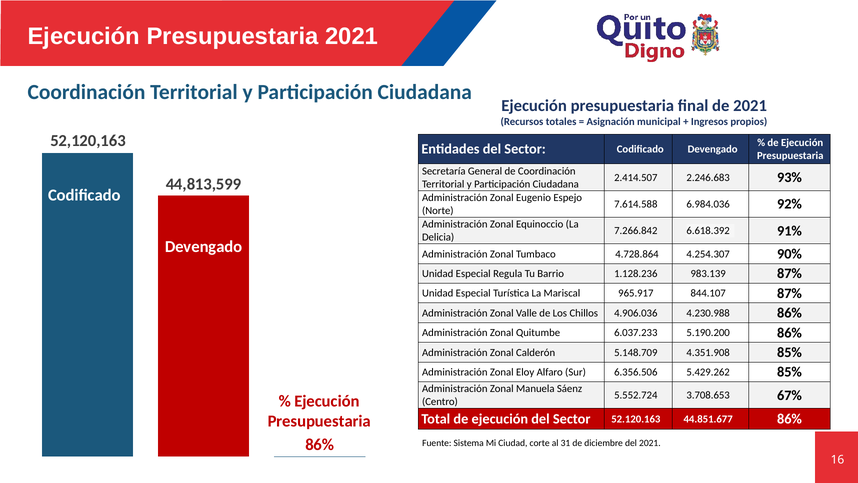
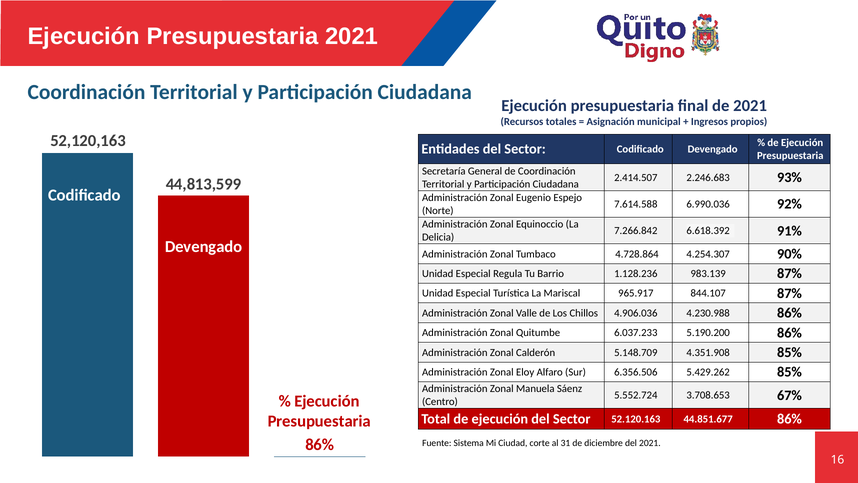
6.984.036: 6.984.036 -> 6.990.036 (708, 204)
